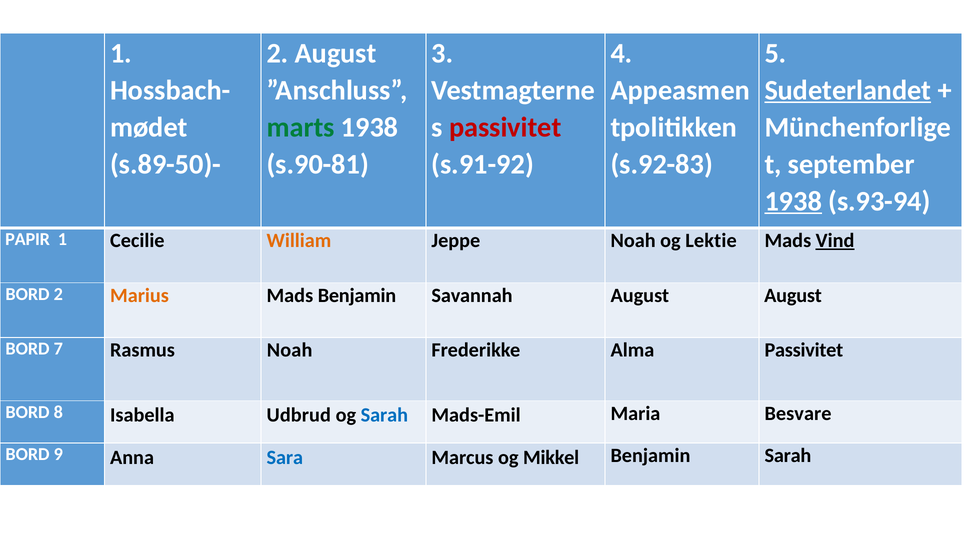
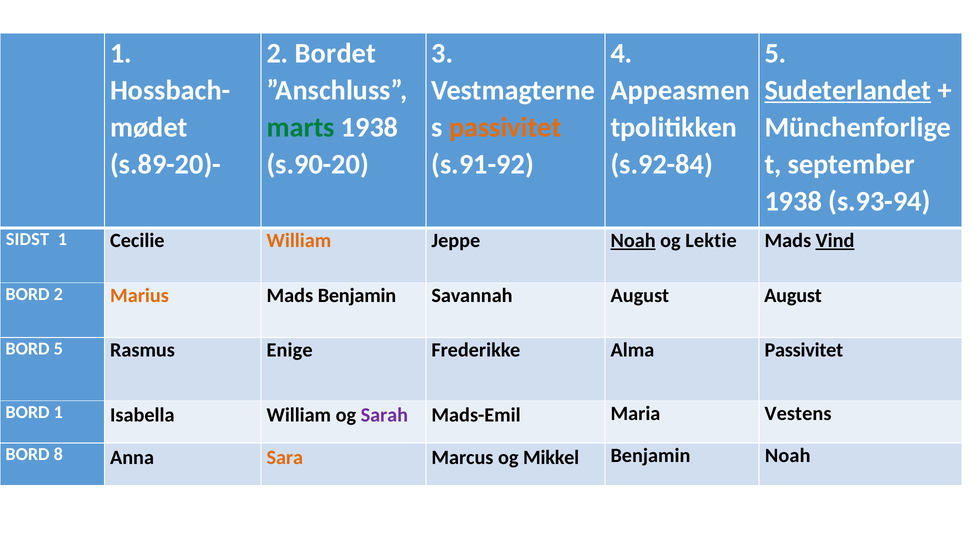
2 August: August -> Bordet (336, 53)
passivitet colour: red -> orange (505, 127)
s.89-50)-: s.89-50)- -> s.89-20)- (166, 164)
s.90-81: s.90-81 -> s.90-20 (318, 164)
s.92-83: s.92-83 -> s.92-84 (662, 164)
1938 underline: present -> none (793, 201)
PAPIR: PAPIR -> SIDST (27, 239)
Noah underline: none -> present (633, 241)
BORD 7: 7 -> 5 (58, 349)
Rasmus Noah: Noah -> Enige (290, 350)
BORD 8: 8 -> 1 (58, 412)
Isabella Udbrud: Udbrud -> William (299, 415)
Sarah colour: blue -> purple (384, 415)
Besvare: Besvare -> Vestens (798, 413)
9: 9 -> 8 (58, 455)
Sara colour: blue -> orange (285, 458)
Benjamin Sarah: Sarah -> Noah (788, 456)
